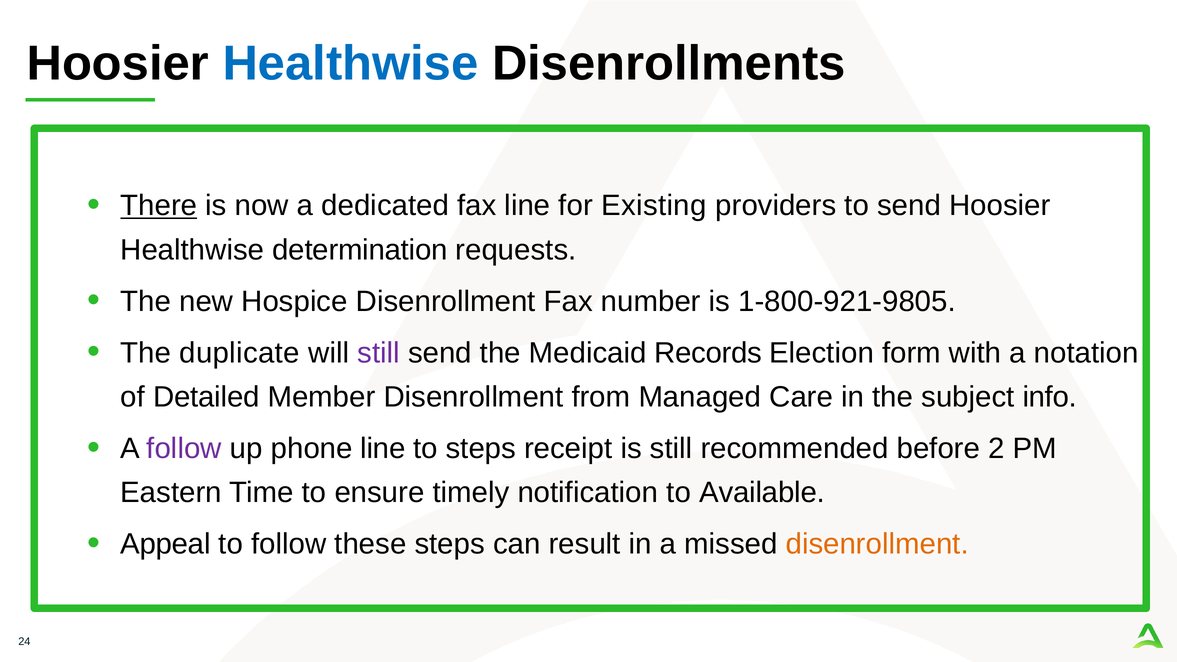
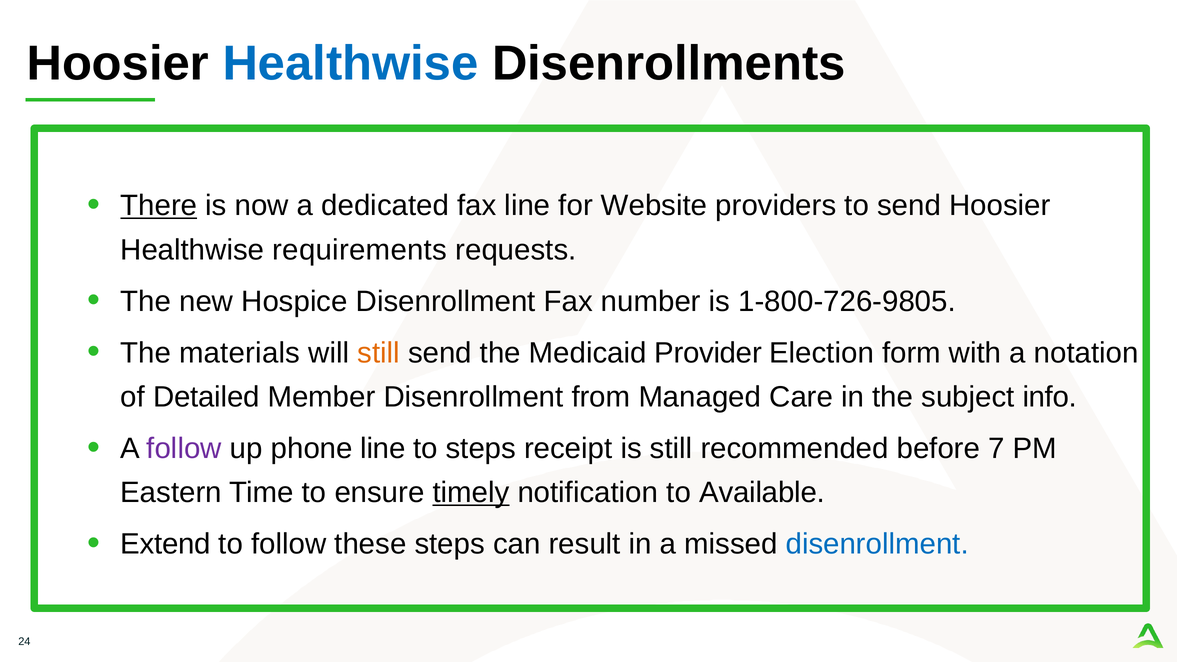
Existing: Existing -> Website (654, 206)
determination: determination -> requirements (360, 250)
1-800-921-9805: 1-800-921-9805 -> 1-800-726-9805 (847, 301)
duplicate: duplicate -> materials (240, 353)
still colour: purple -> orange (379, 353)
Records: Records -> Provider (708, 353)
2: 2 -> 7 (996, 448)
timely underline: none -> present (471, 493)
Appeal: Appeal -> Extend (165, 544)
disenrollment colour: orange -> blue (877, 544)
